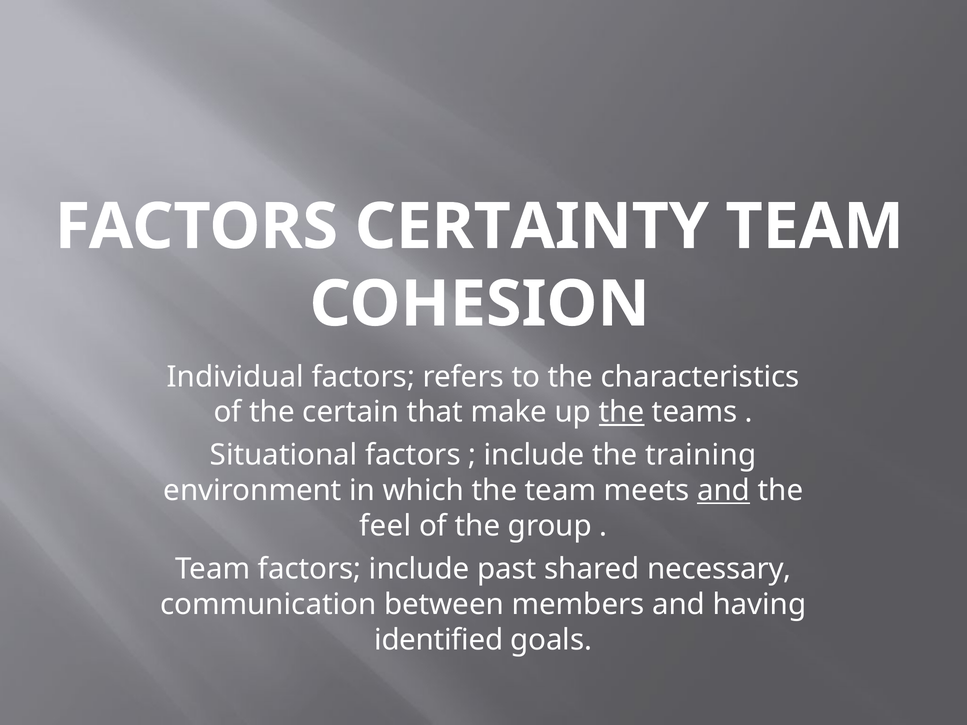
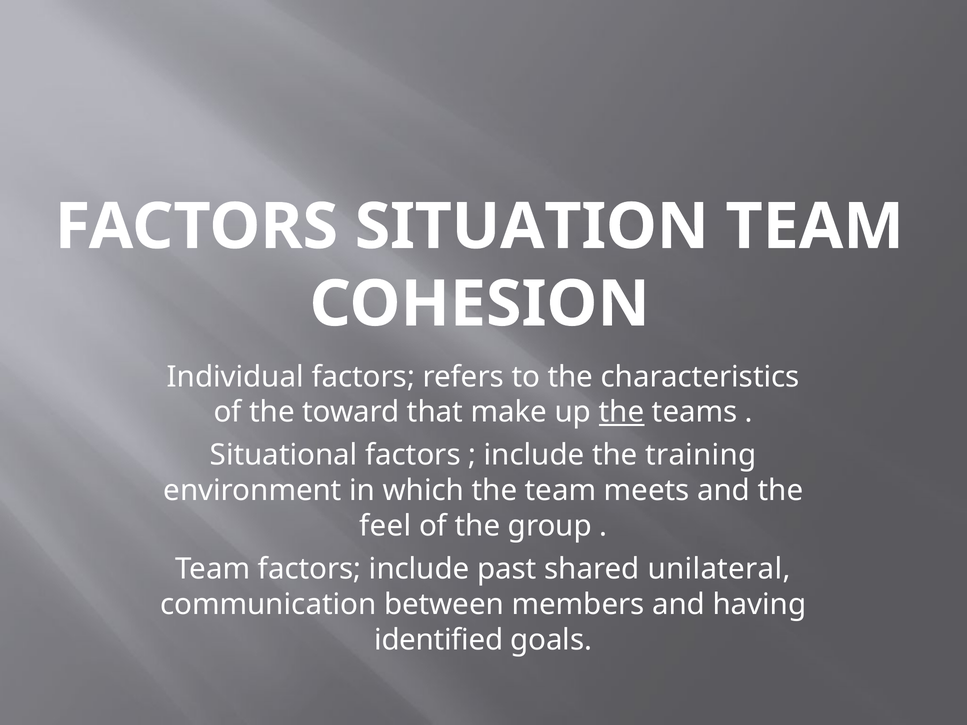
CERTAINTY: CERTAINTY -> SITUATION (532, 227)
certain: certain -> toward (351, 412)
and underline: present -> none (724, 491)
necessary: necessary -> unilateral (719, 569)
